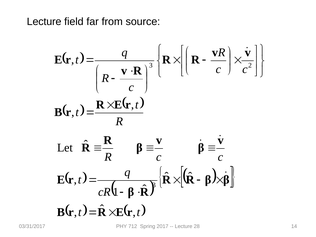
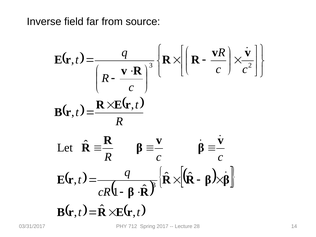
Lecture: Lecture -> Inverse (44, 22)
